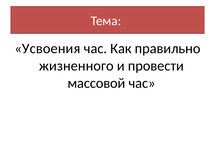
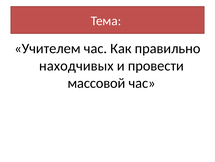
Усвоения: Усвоения -> Учителем (47, 48)
жизненного: жизненного -> находчивых (76, 66)
